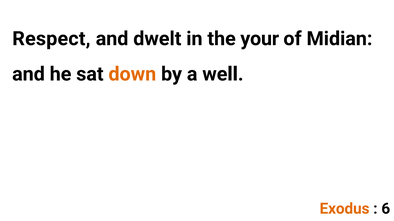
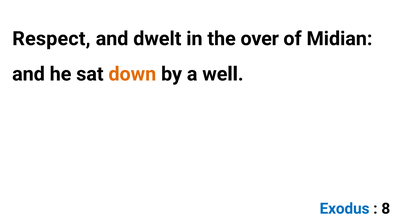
your: your -> over (260, 39)
Exodus colour: orange -> blue (345, 209)
6: 6 -> 8 (386, 209)
